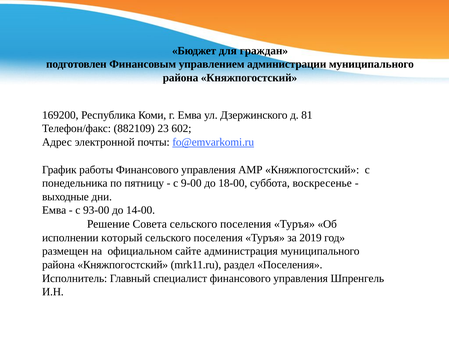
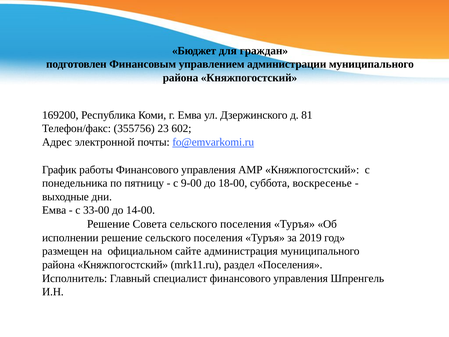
882109: 882109 -> 355756 (134, 129)
93-00: 93-00 -> 33-00 (96, 210)
исполнении который: который -> решение (122, 238)
